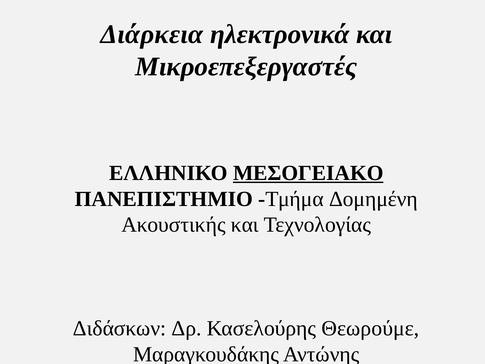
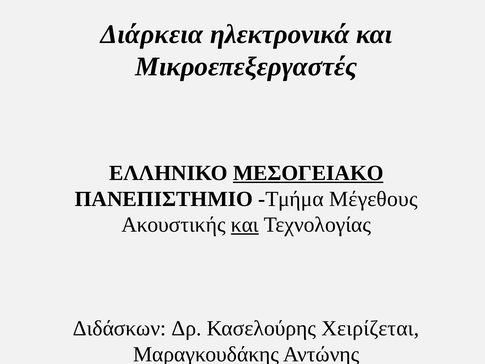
Δομημένη: Δομημένη -> Μέγεθους (373, 199)
και underline: none -> present (245, 225)
Θεωρούμε: Θεωρούμε -> Χειρίζεται (370, 328)
